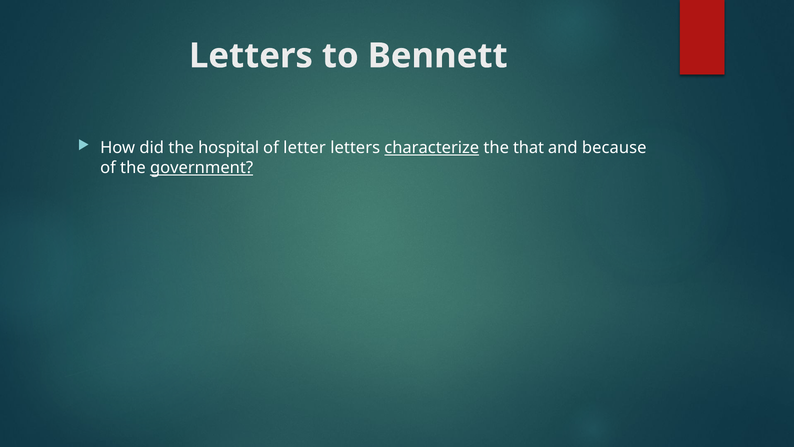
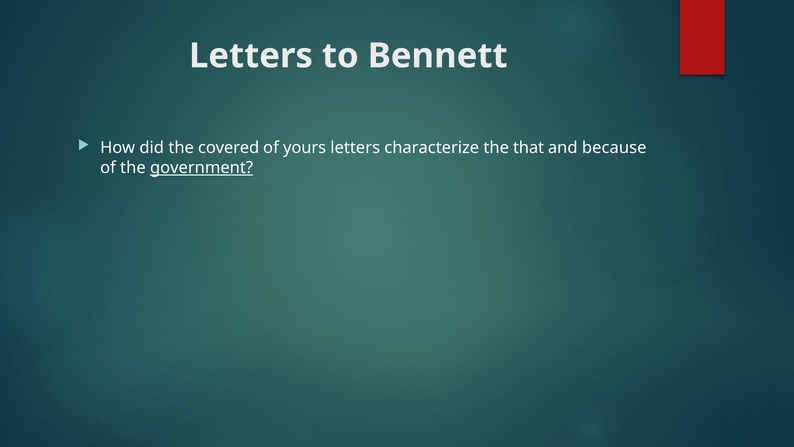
hospital: hospital -> covered (229, 148)
letter: letter -> yours (305, 148)
characterize underline: present -> none (432, 148)
